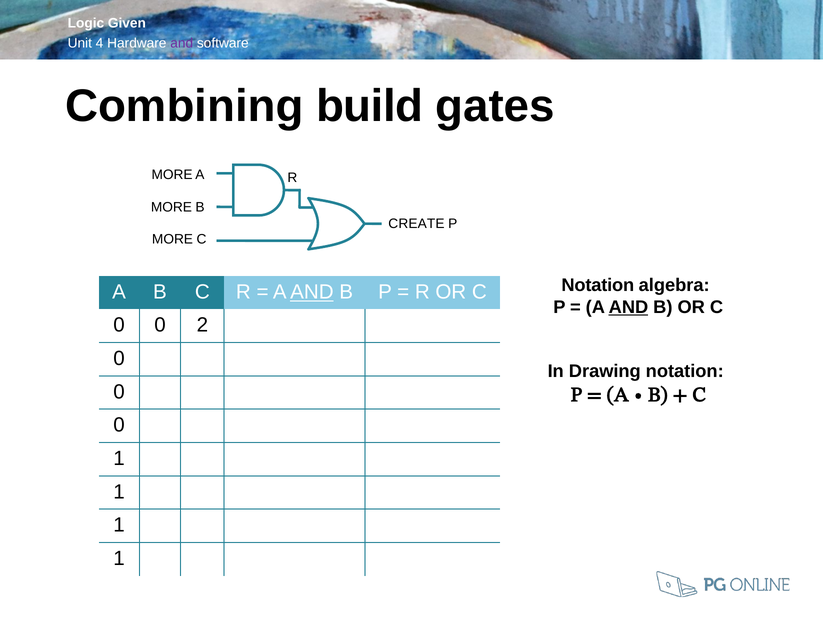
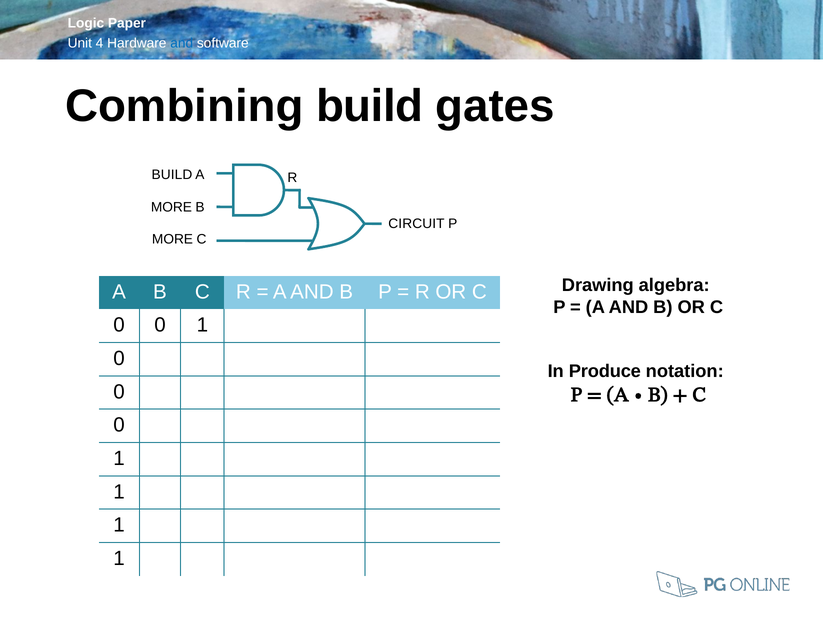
Given: Given -> Paper (127, 23)
and colour: purple -> blue (182, 43)
MORE: MORE -> BUILD (172, 175)
CREATE: CREATE -> CIRCUIT (416, 224)
Notation: Notation -> Drawing (598, 285)
AND underline: present -> none (312, 292)
AND underline: present -> none (628, 307)
2: 2 -> 1 (202, 325)
Drawing: Drawing -> Produce (605, 371)
